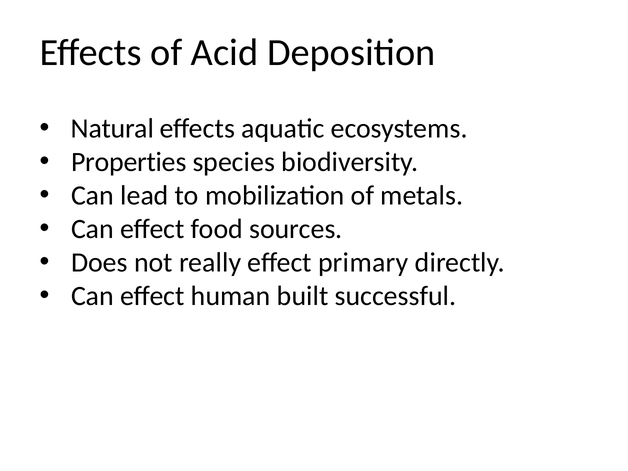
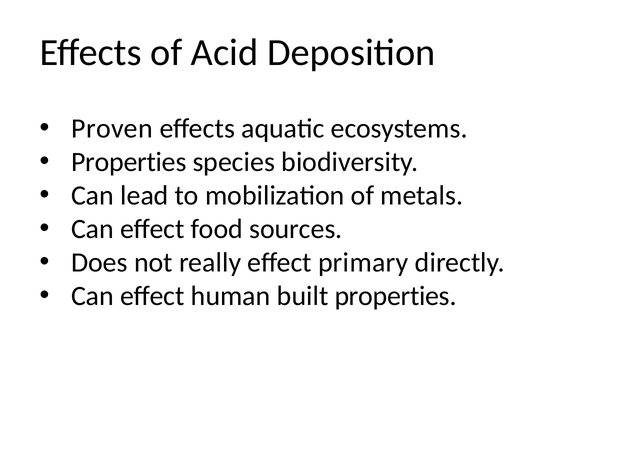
Natural: Natural -> Proven (112, 128)
built successful: successful -> properties (396, 296)
